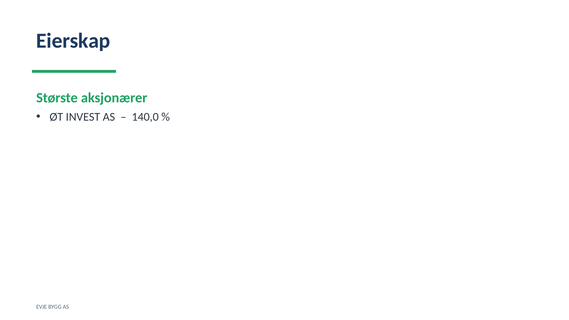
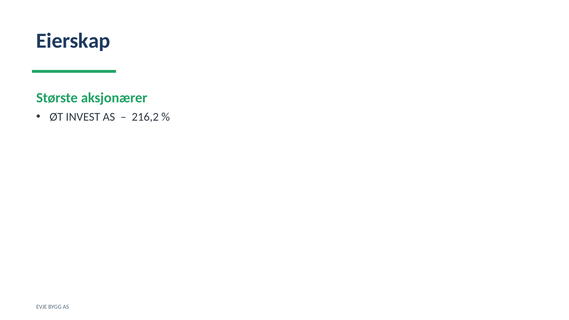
140,0: 140,0 -> 216,2 (145, 117)
